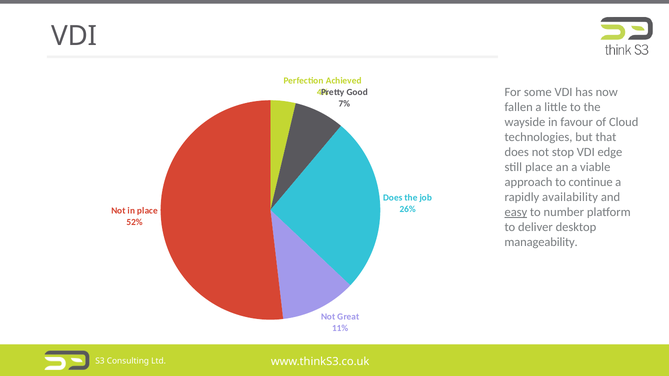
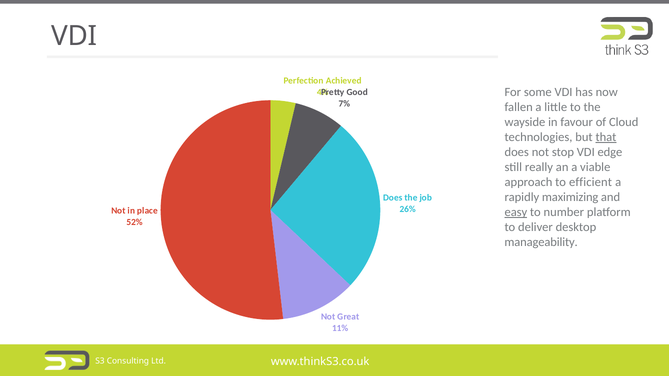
that underline: none -> present (606, 137)
still place: place -> really (539, 167)
continue: continue -> efficient (590, 182)
availability: availability -> maximizing (570, 197)
